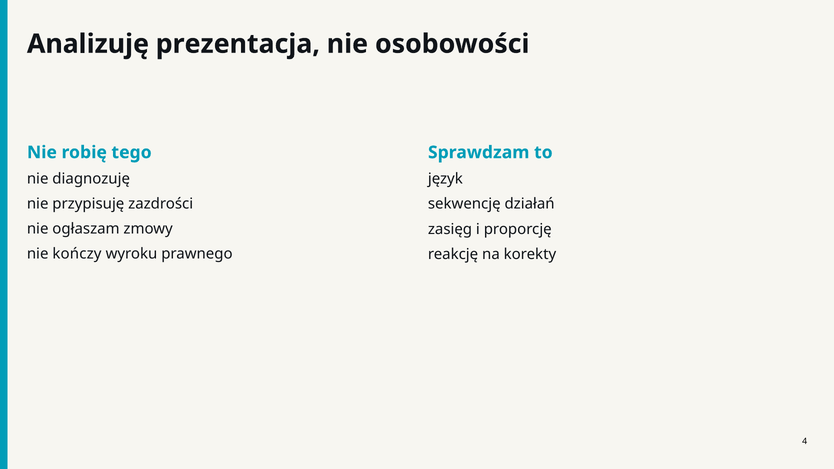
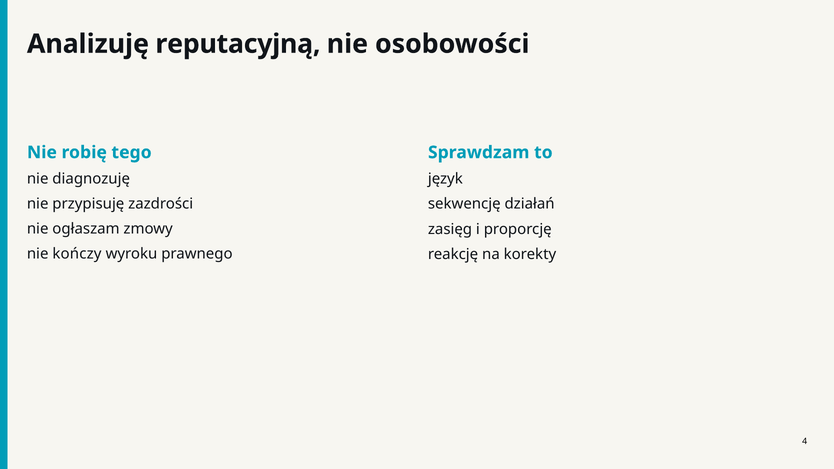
prezentacja: prezentacja -> reputacyjną (238, 44)
